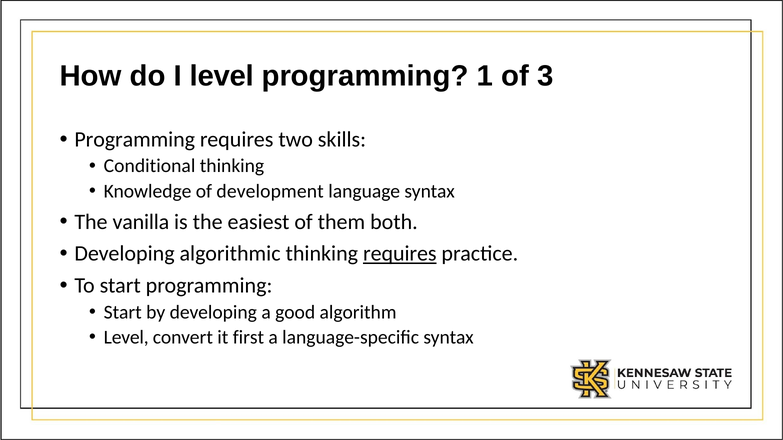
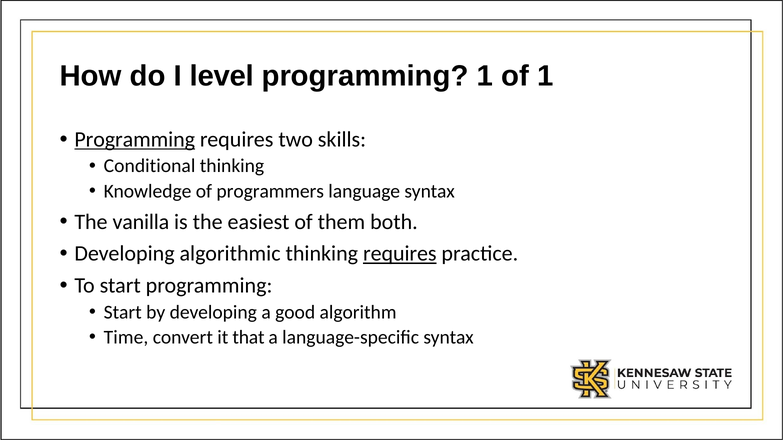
of 3: 3 -> 1 (545, 76)
Programming underline: none -> present (135, 140)
development: development -> programmers (270, 191)
Level: Level -> Time (126, 338)
first: first -> that (249, 338)
